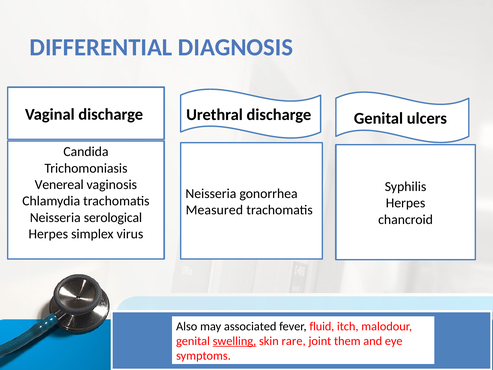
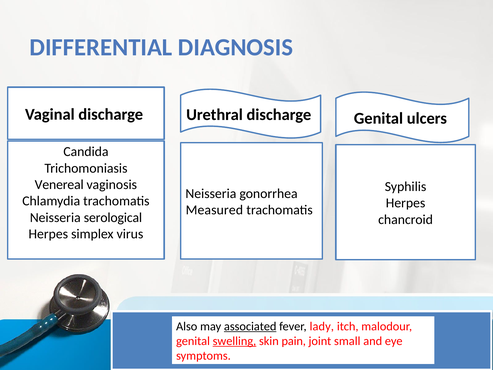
associated underline: none -> present (250, 326)
fluid: fluid -> lady (322, 326)
rare: rare -> pain (294, 341)
them: them -> small (347, 341)
